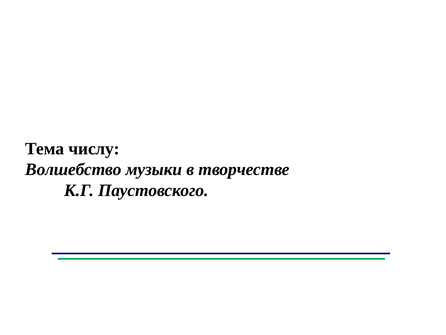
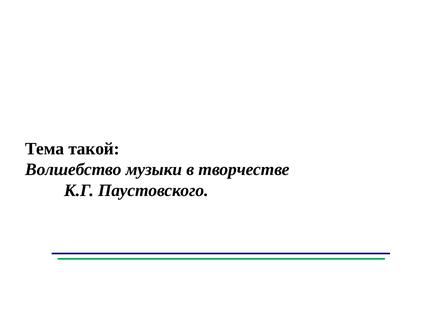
числу: числу -> такой (94, 148)
